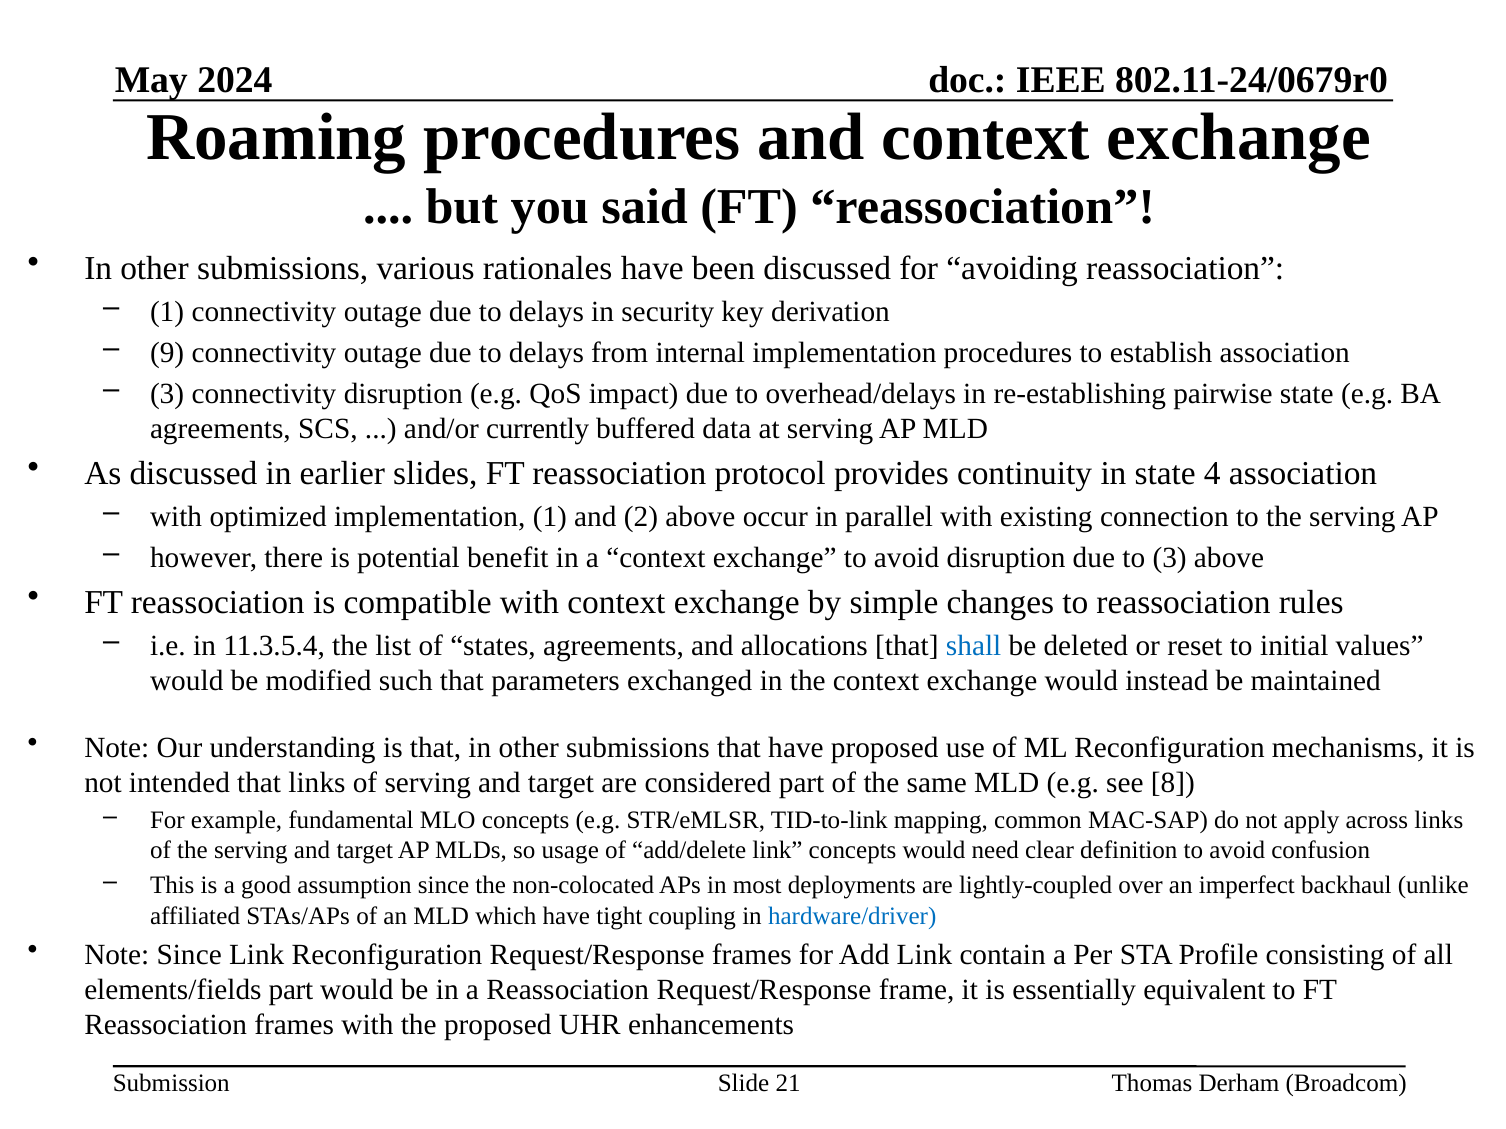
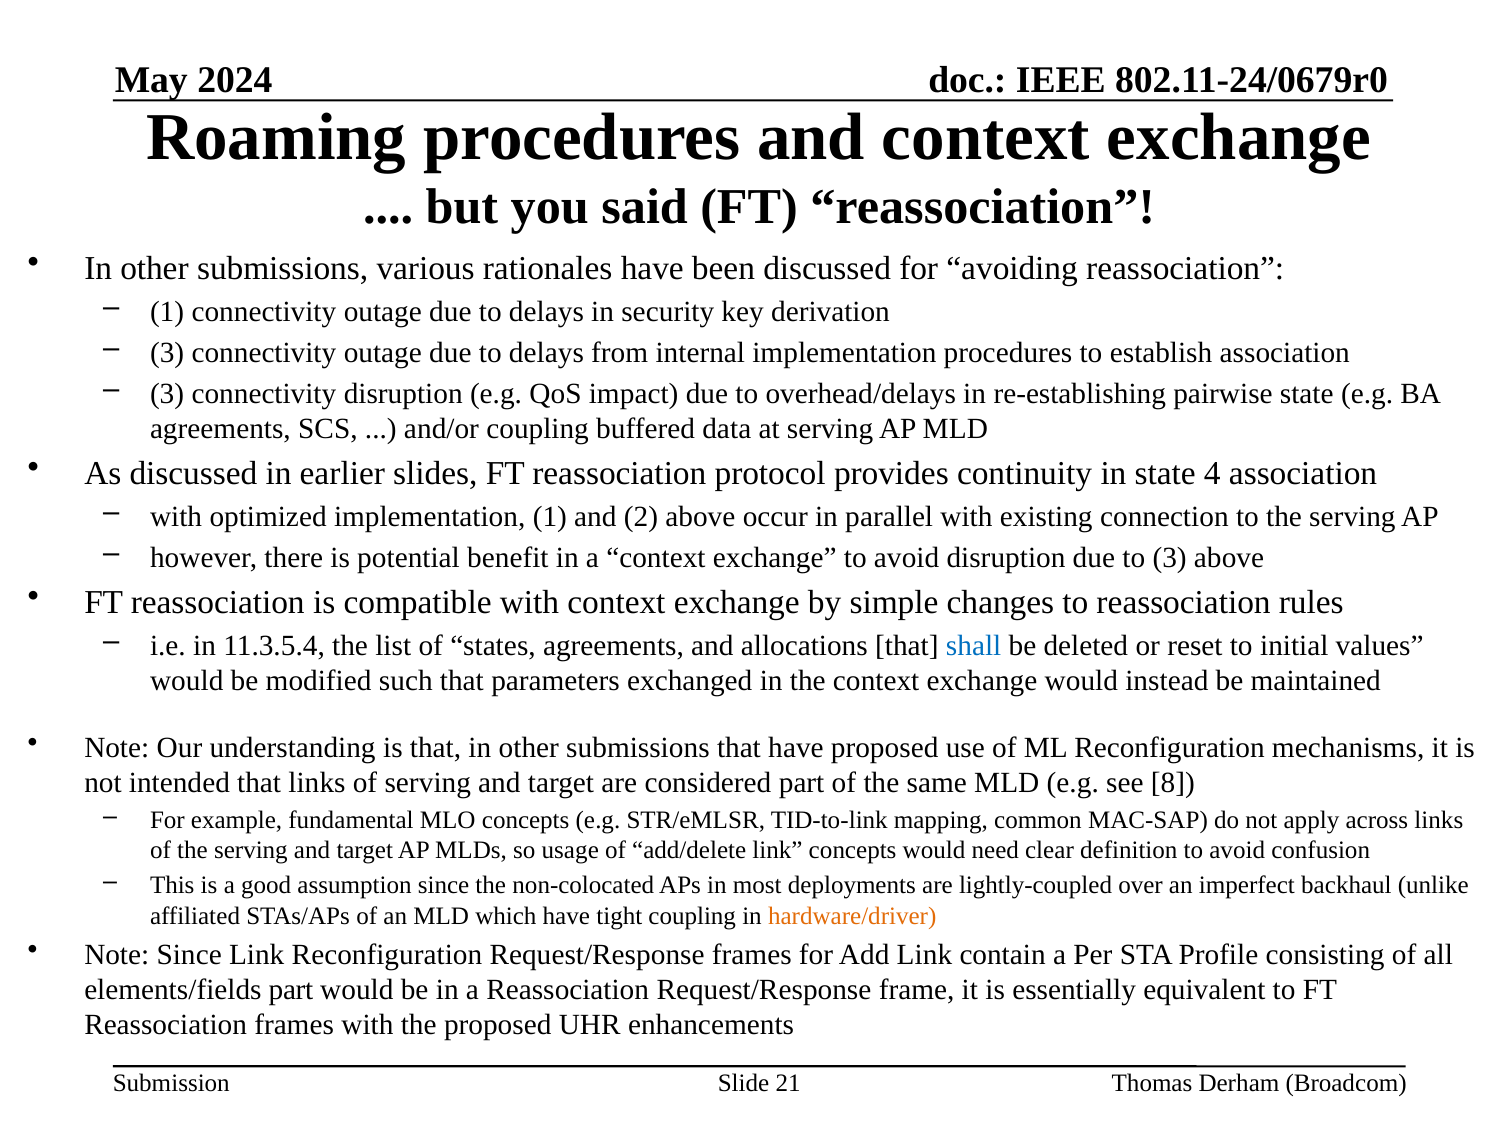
9: 9 -> 3 (167, 353)
and/or currently: currently -> coupling (538, 429)
hardware/driver colour: blue -> orange (852, 916)
